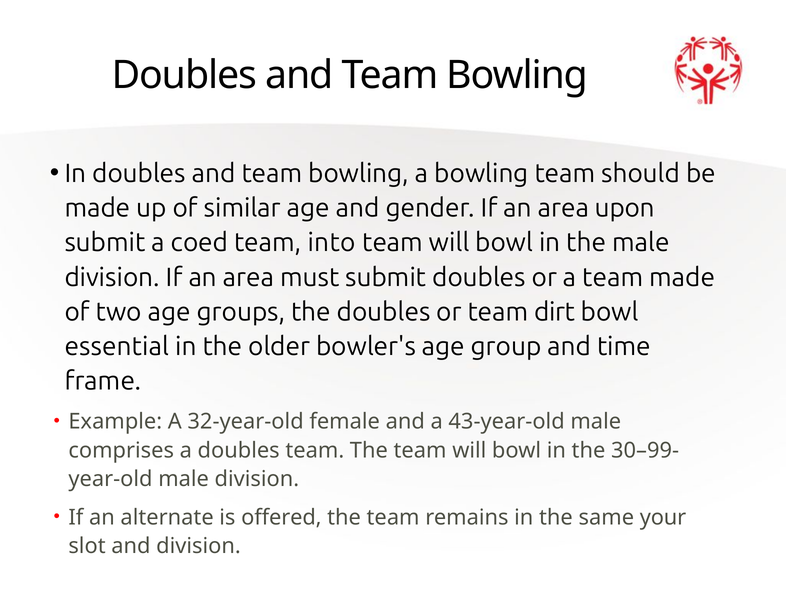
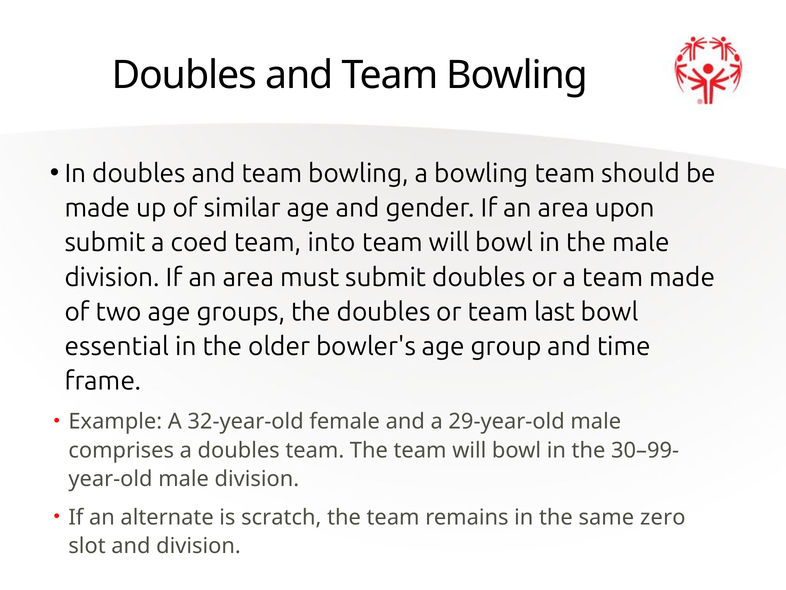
dirt: dirt -> last (555, 312)
43-year-old: 43-year-old -> 29-year-old (507, 421)
offered: offered -> scratch (281, 517)
your: your -> zero (663, 517)
